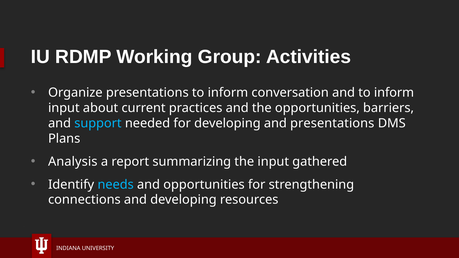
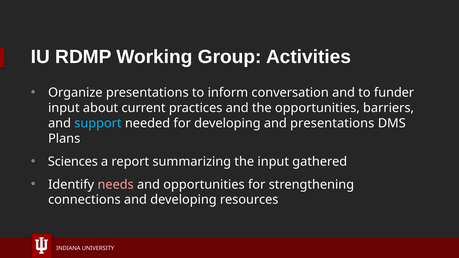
and to inform: inform -> funder (394, 93)
Analysis: Analysis -> Sciences (73, 162)
needs colour: light blue -> pink (116, 185)
